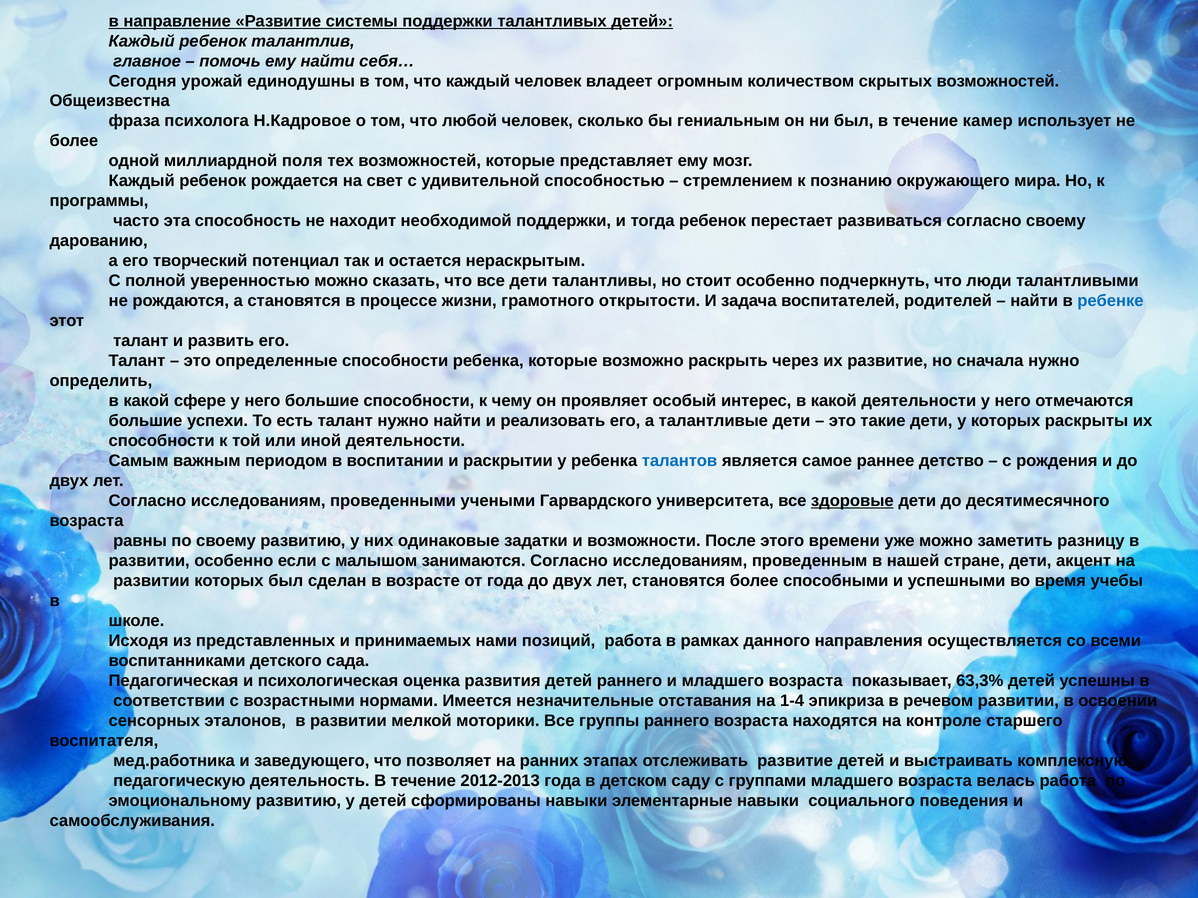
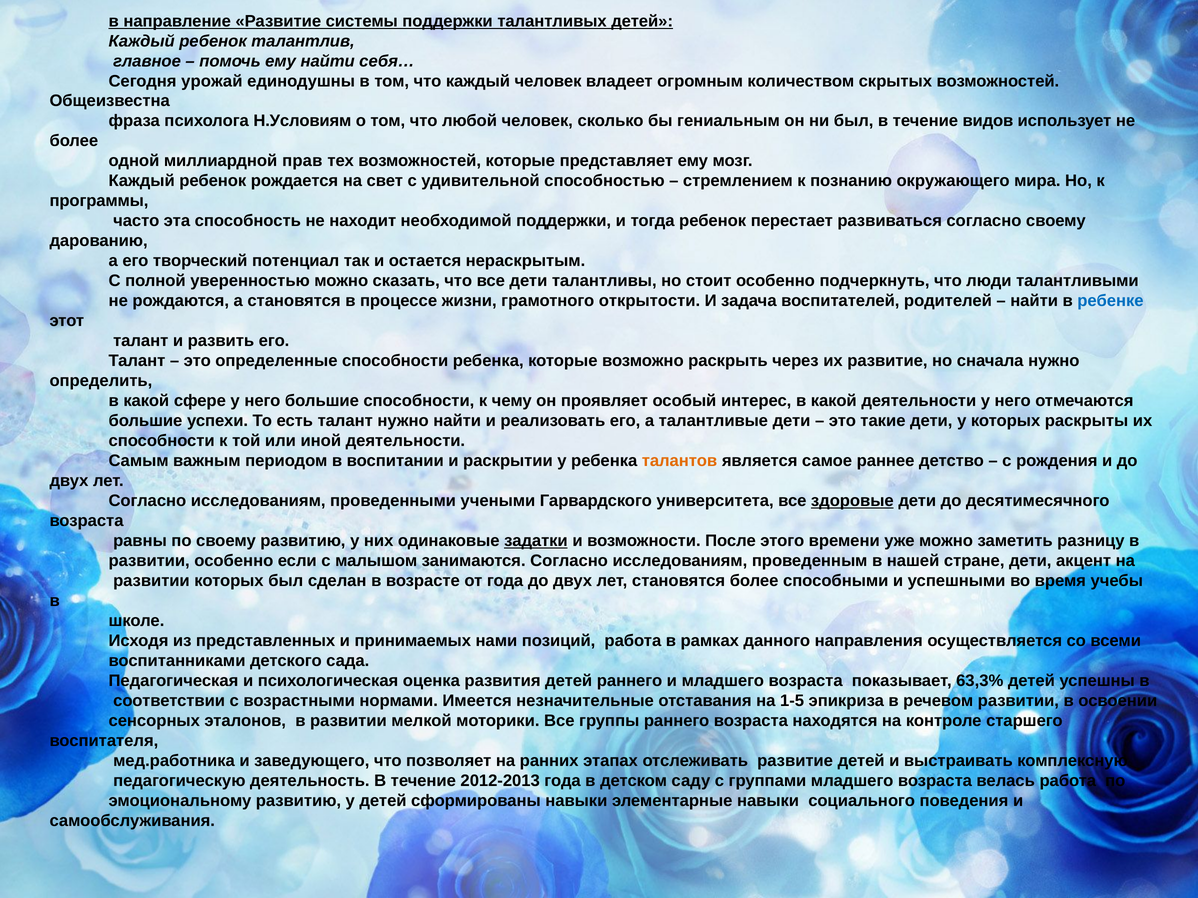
Н.Кадровое: Н.Кадровое -> Н.Условиям (302, 121)
камер: камер -> видов (988, 121)
поля: поля -> прав (302, 161)
талантов colour: blue -> orange (679, 461)
задатки underline: none -> present (536, 541)
1-4: 1-4 -> 1-5 (792, 701)
